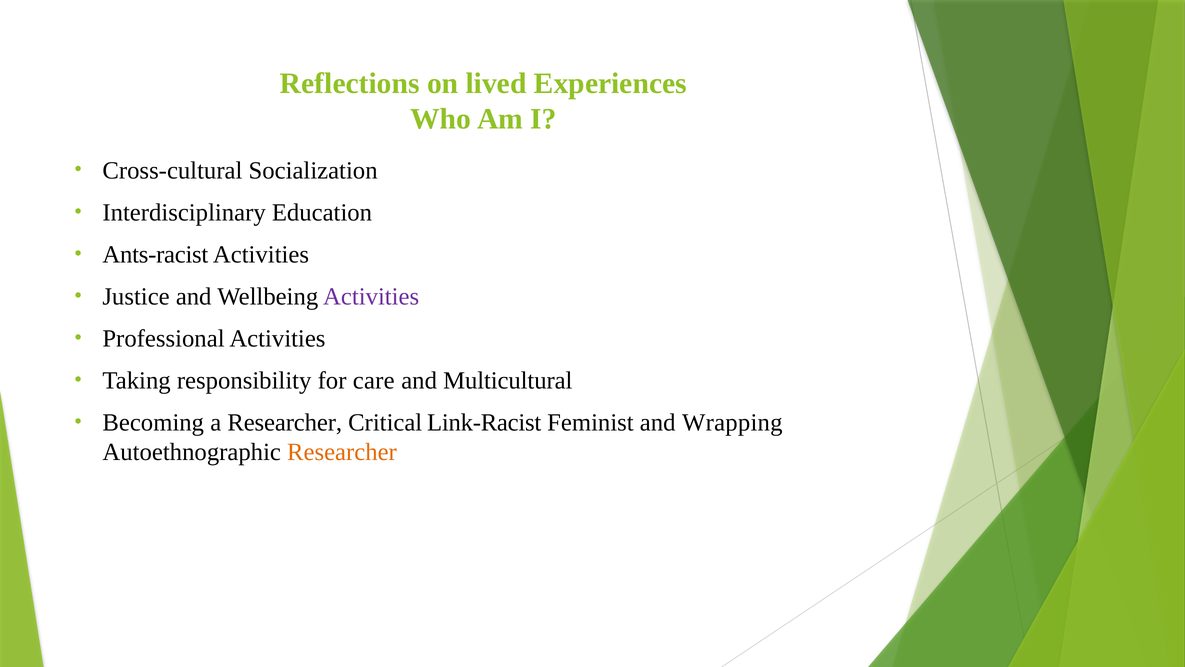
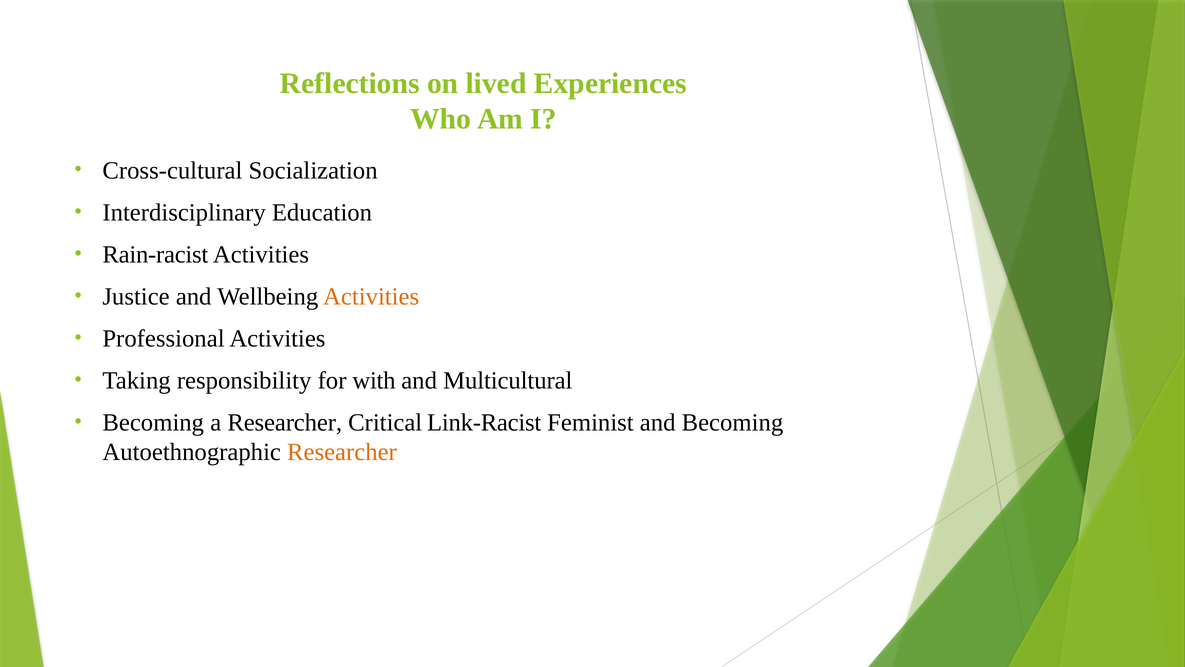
Ants-racist: Ants-racist -> Rain-racist (155, 254)
Activities colour: purple -> orange (371, 296)
care: care -> with (374, 380)
and Wrapping: Wrapping -> Becoming (732, 422)
